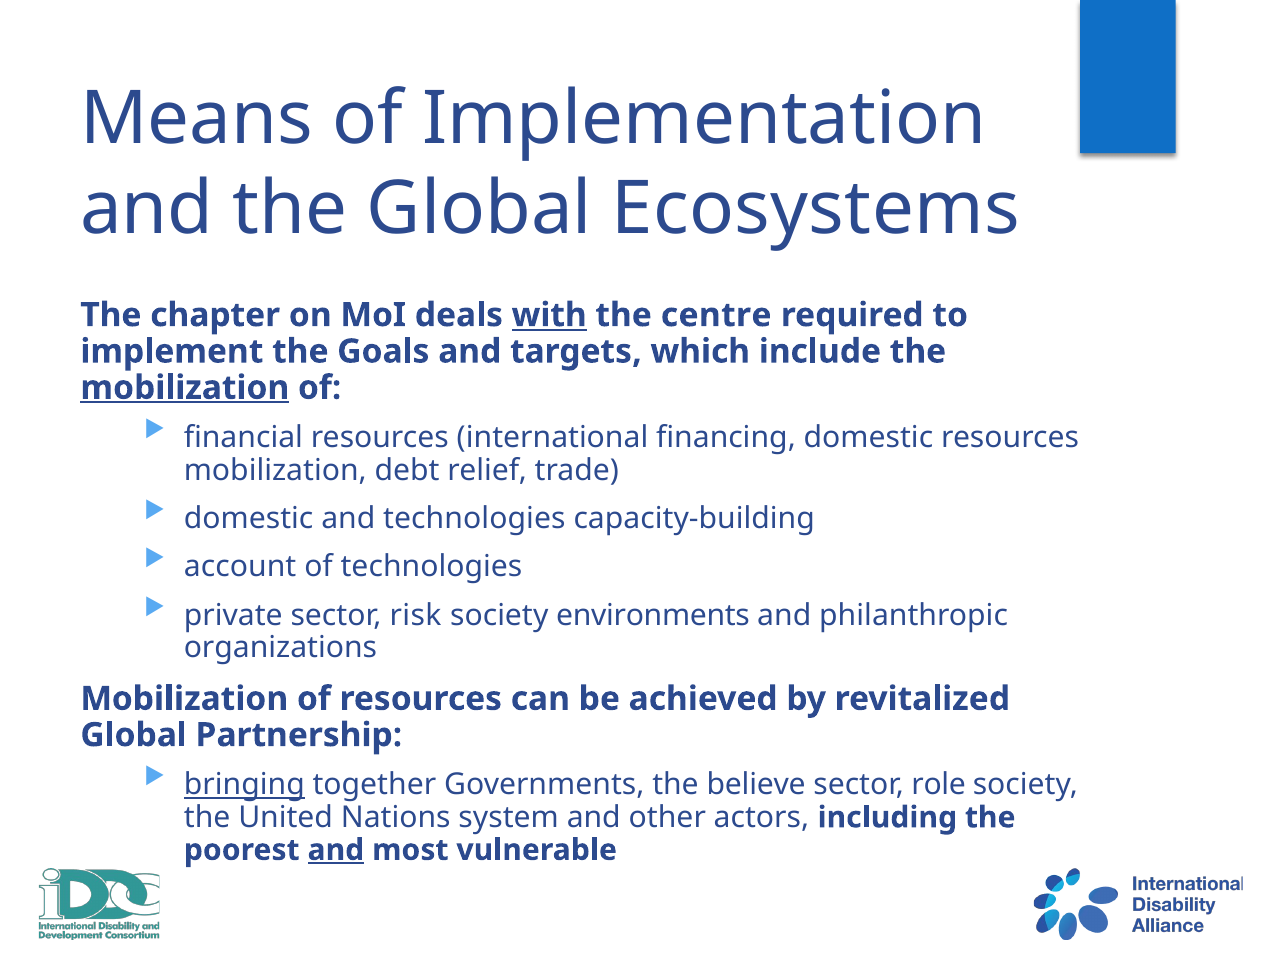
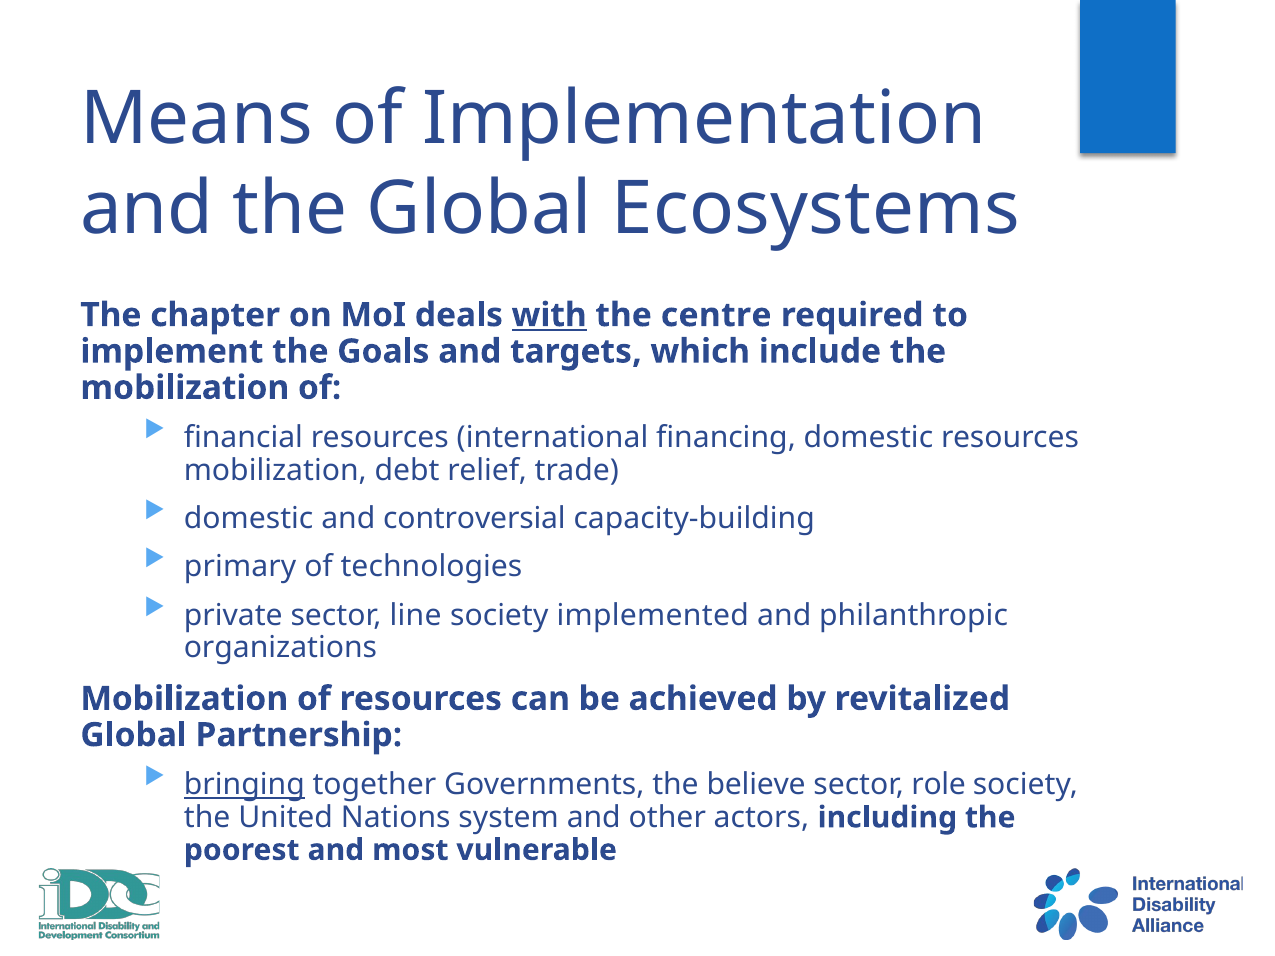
mobilization underline: present -> none (185, 388)
and technologies: technologies -> controversial (474, 519)
account: account -> primary (240, 567)
risk: risk -> line (416, 616)
environments: environments -> implemented (653, 616)
and underline: present -> none (336, 850)
